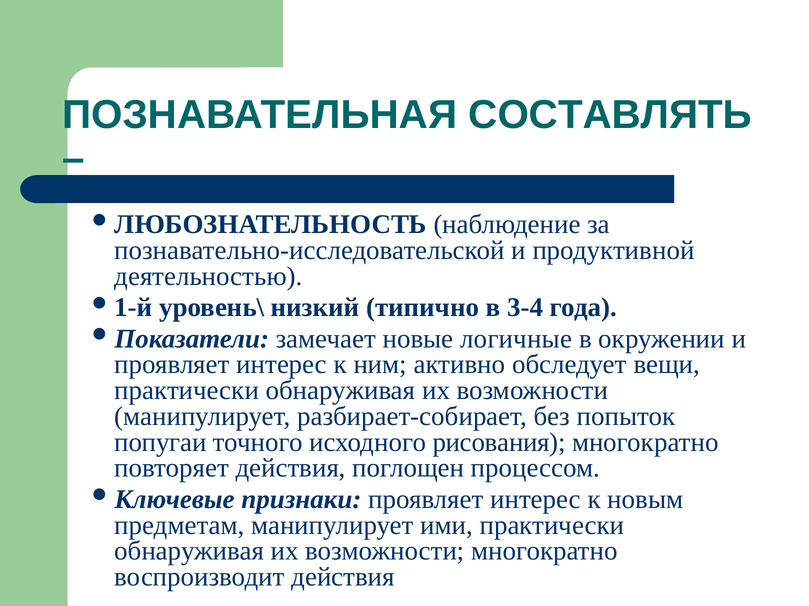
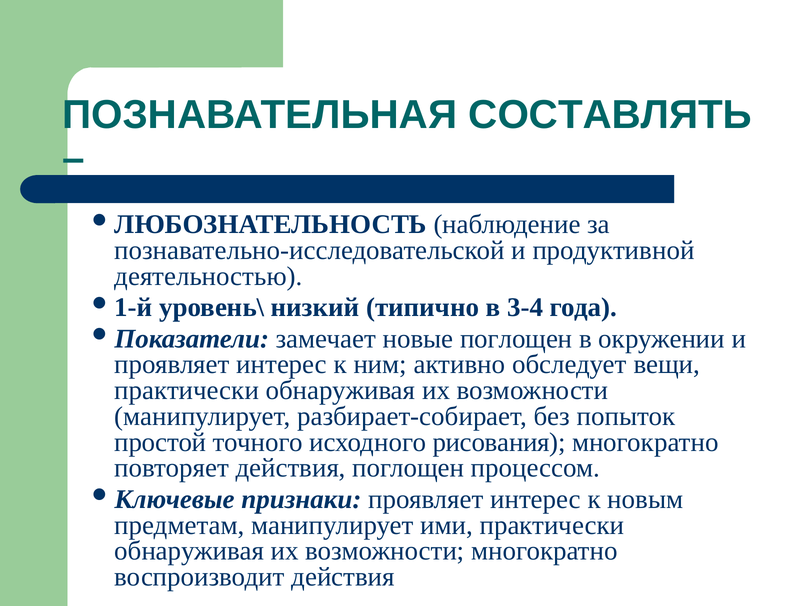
новые логичные: логичные -> поглощен (516, 339)
попугаи: попугаи -> простой (160, 443)
